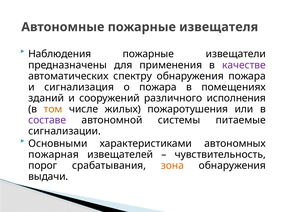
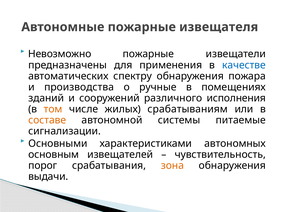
Наблюдения: Наблюдения -> Невозможно (60, 54)
качестве colour: purple -> blue (244, 65)
сигнализация: сигнализация -> производства (79, 87)
о пожара: пожара -> ручные (158, 87)
пожаротушения: пожаротушения -> срабатываниям (188, 109)
составе colour: purple -> orange (47, 120)
пожарная: пожарная -> основным (54, 155)
